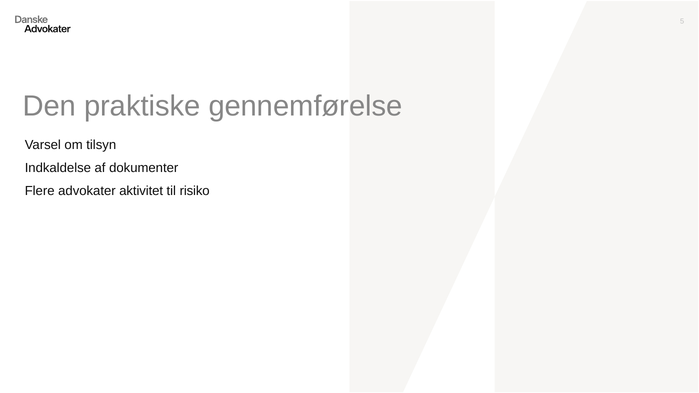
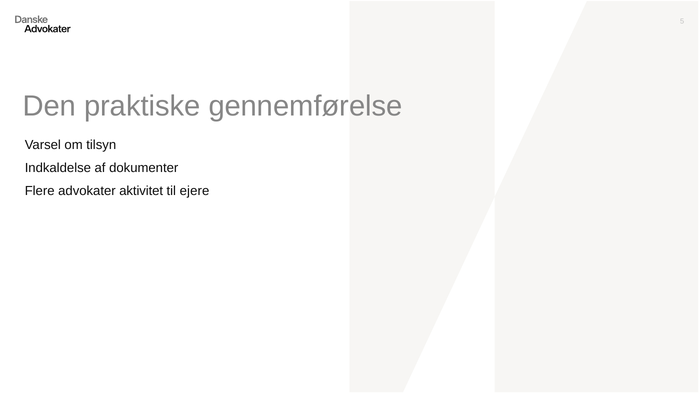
risiko: risiko -> ejere (195, 191)
